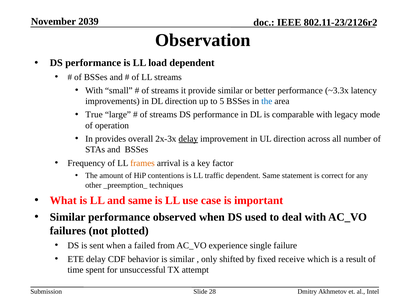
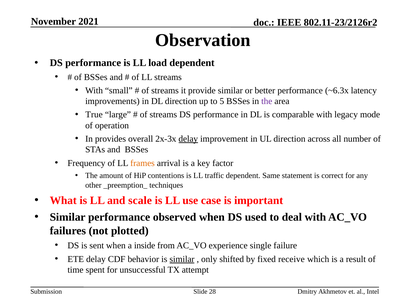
2039: 2039 -> 2021 (89, 22)
~3.3x: ~3.3x -> ~6.3x (337, 91)
the colour: blue -> purple (267, 101)
and same: same -> scale (140, 201)
failed: failed -> inside (145, 246)
similar underline: none -> present (182, 260)
